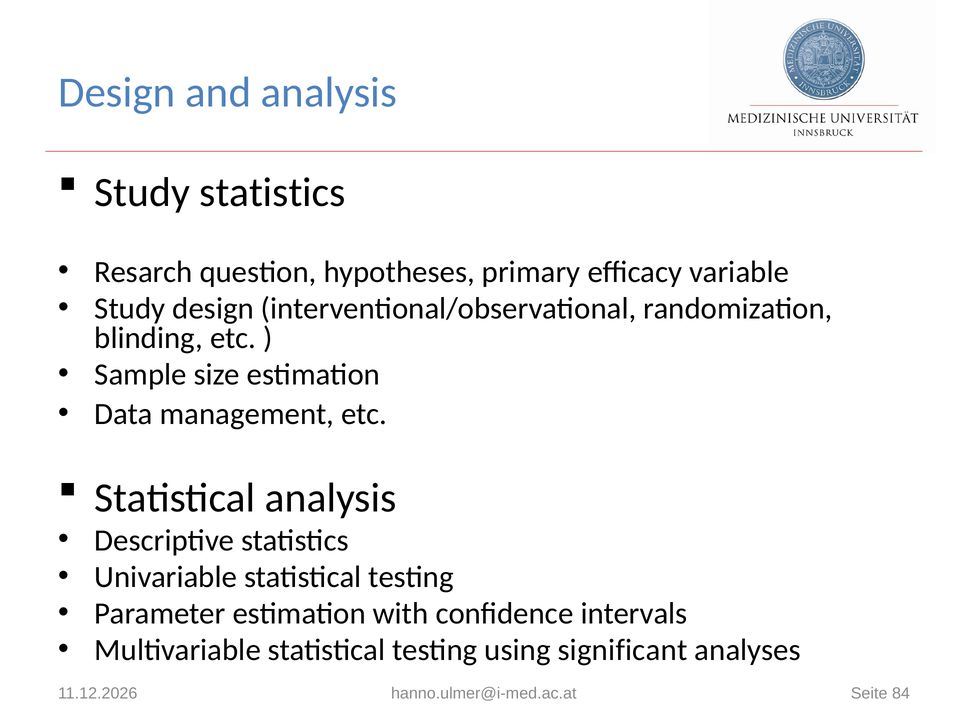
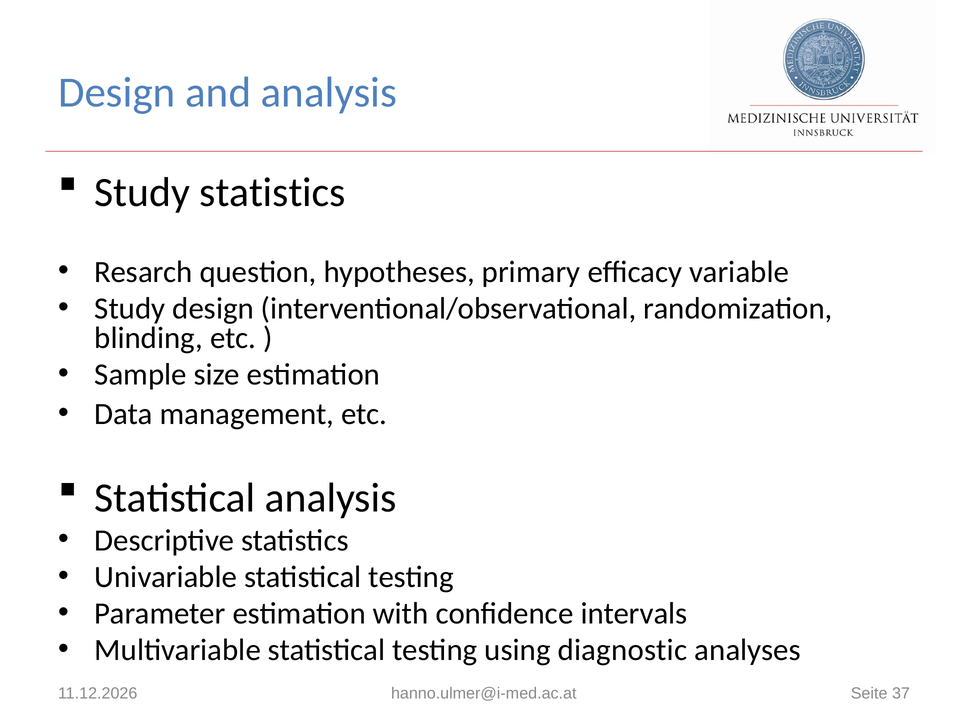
significant: significant -> diagnostic (622, 650)
84: 84 -> 37 (901, 693)
